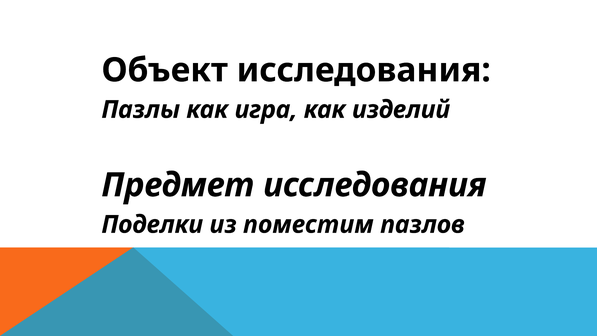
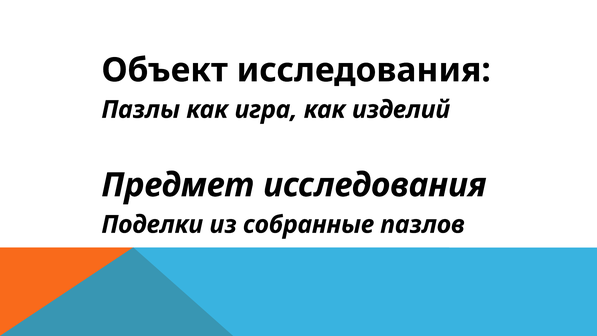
поместим: поместим -> собранные (309, 224)
